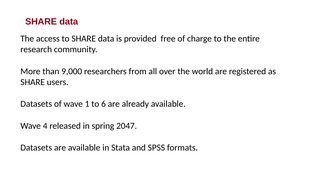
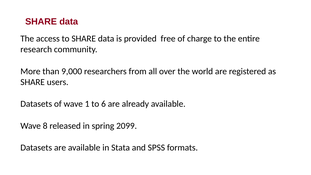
4: 4 -> 8 (45, 126)
2047: 2047 -> 2099 (127, 126)
